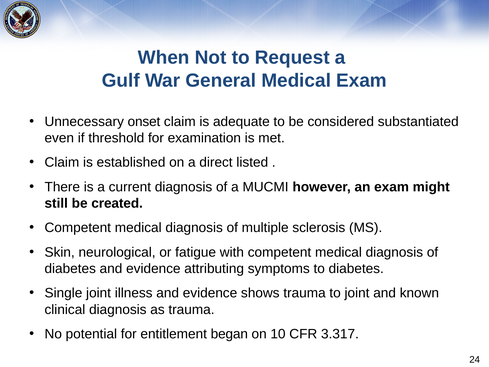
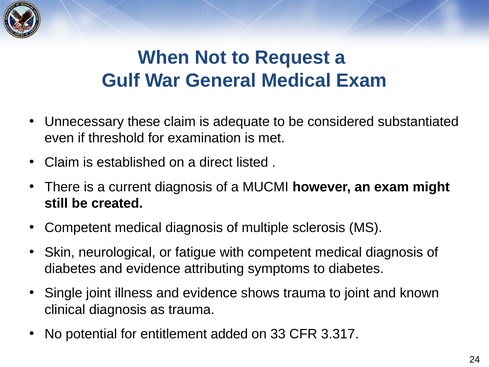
onset: onset -> these (144, 122)
began: began -> added (229, 334)
10: 10 -> 33 (278, 334)
